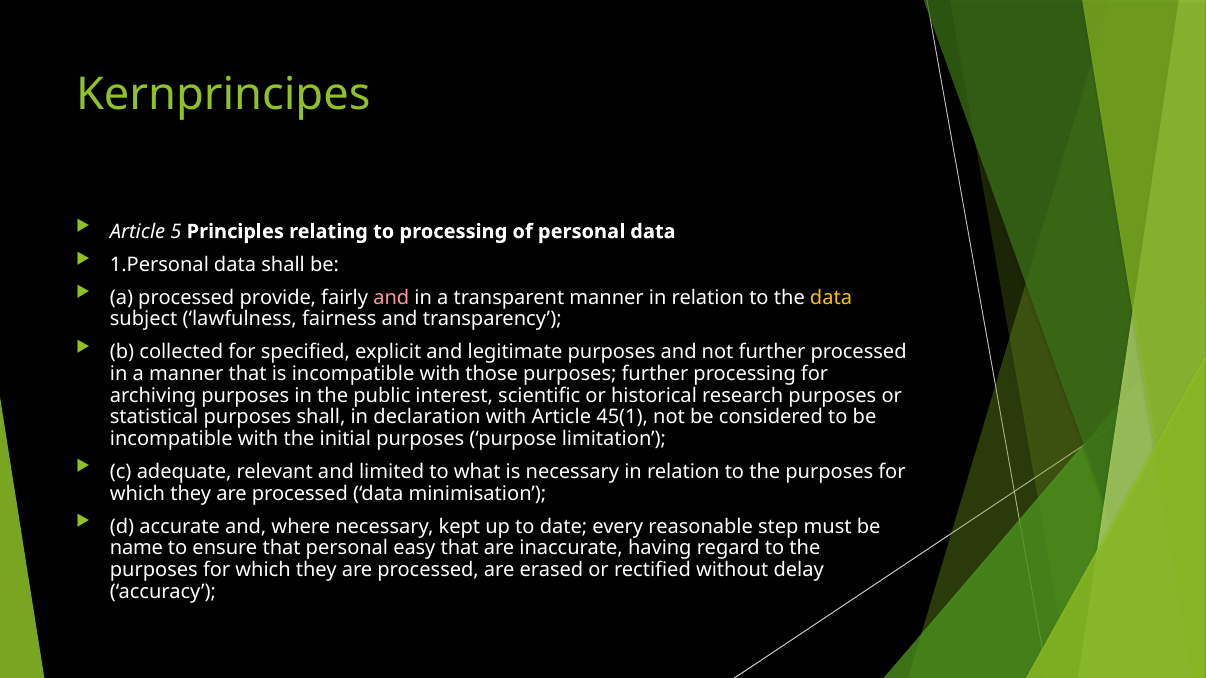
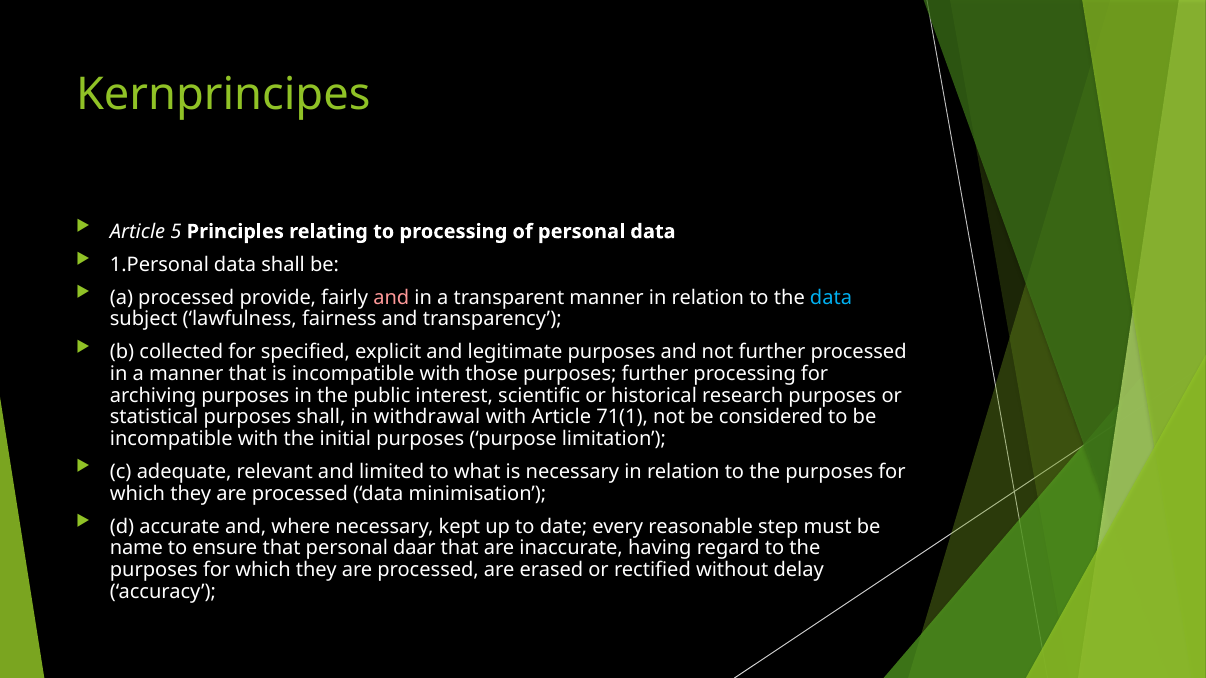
data colour: yellow -> light blue (831, 298)
declaration: declaration -> withdrawal (427, 417)
45(1: 45(1 -> 71(1 (622, 417)
easy: easy -> daar (414, 548)
